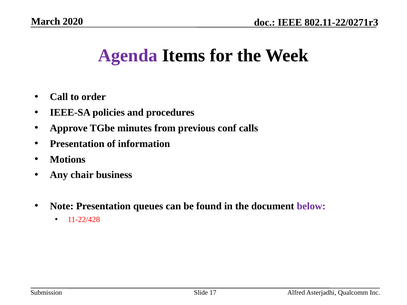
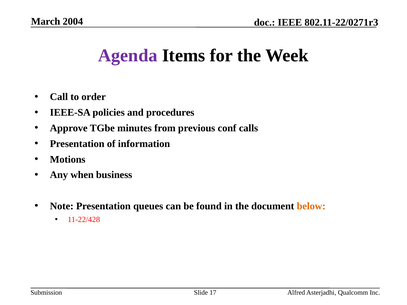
2020: 2020 -> 2004 (73, 22)
chair: chair -> when (82, 175)
below colour: purple -> orange (311, 206)
